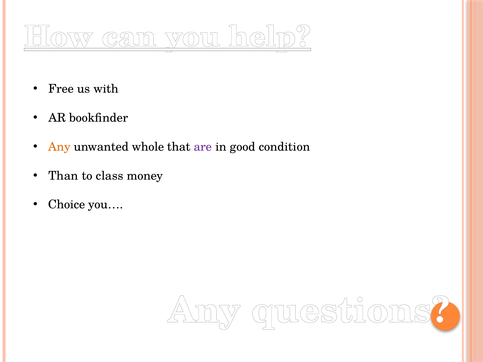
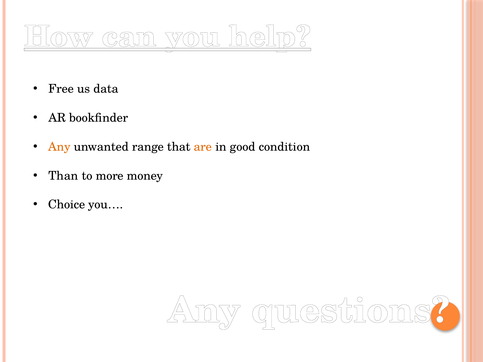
with: with -> data (106, 89)
whole: whole -> range (148, 147)
are colour: purple -> orange (203, 147)
class: class -> more (110, 176)
